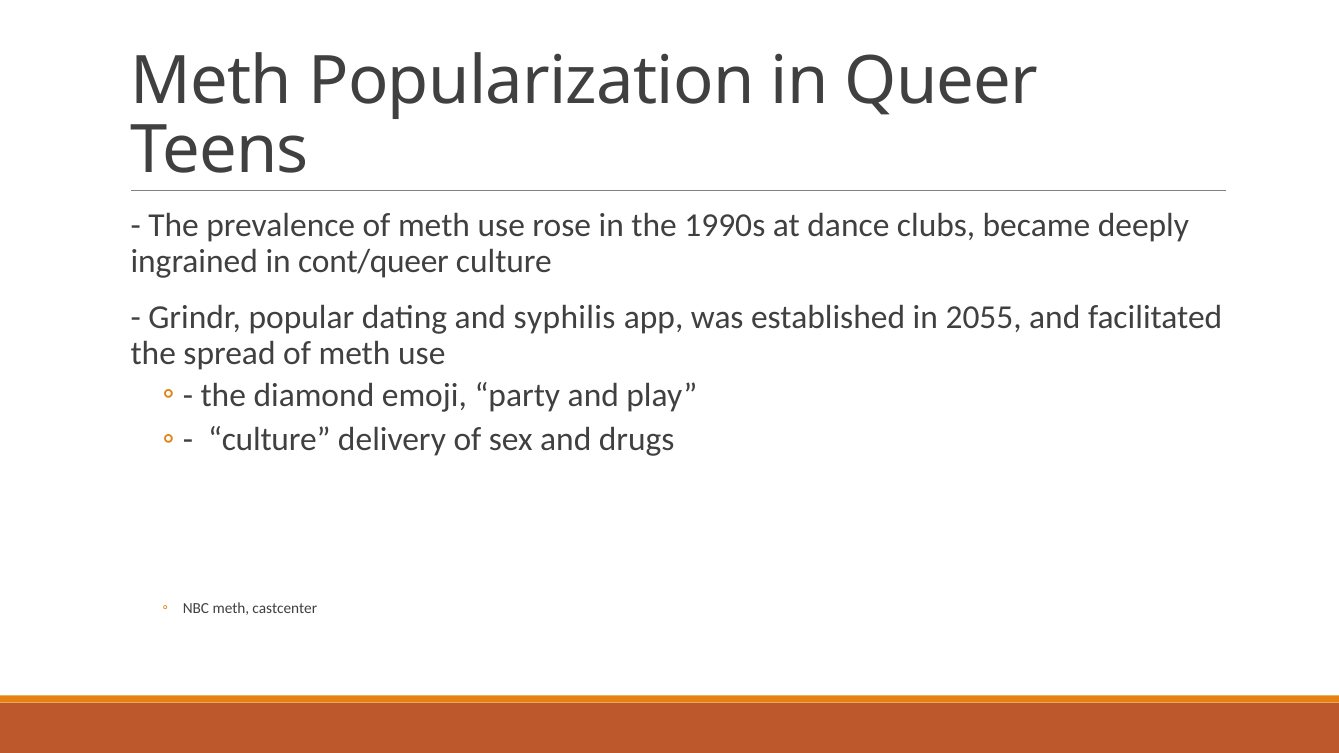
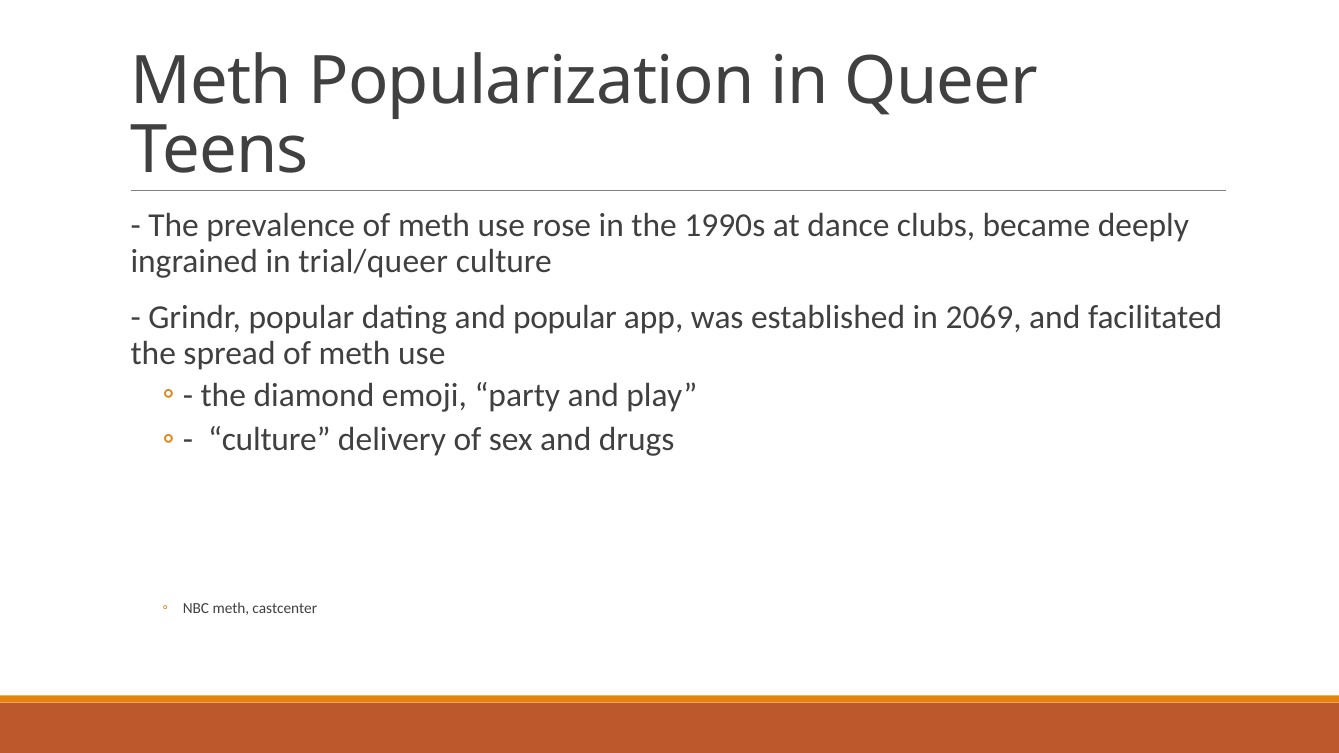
cont/queer: cont/queer -> trial/queer (373, 262)
and syphilis: syphilis -> popular (565, 317)
2055: 2055 -> 2069 (984, 317)
